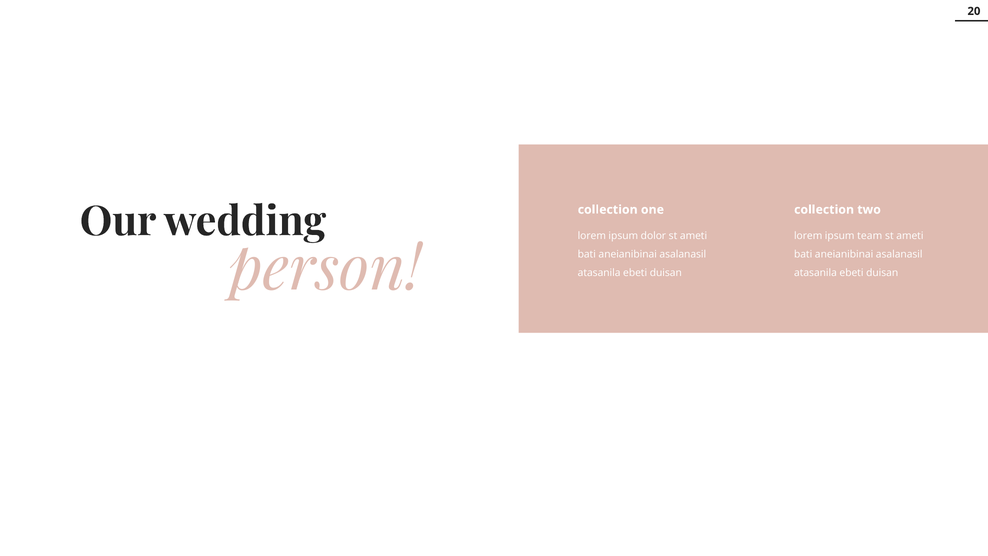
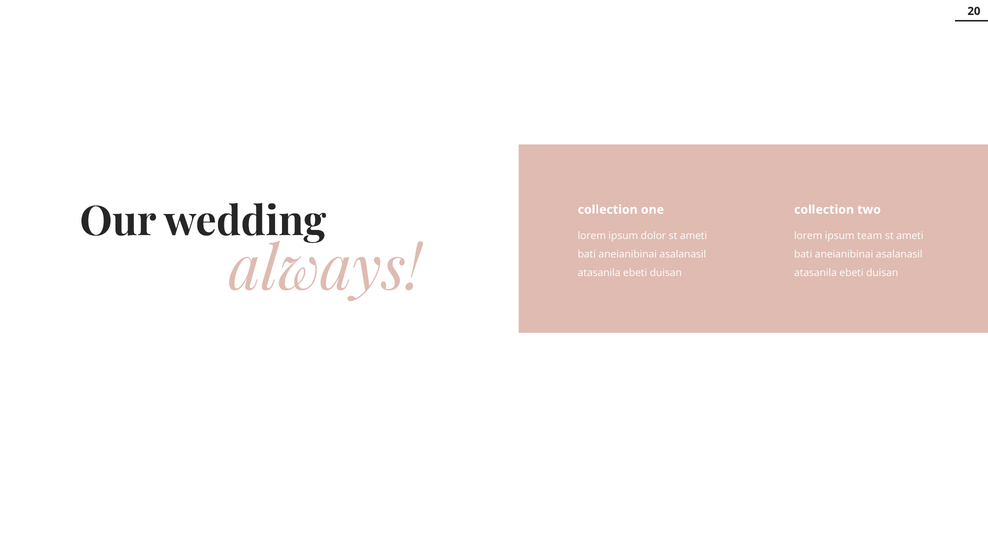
person: person -> always (325, 269)
